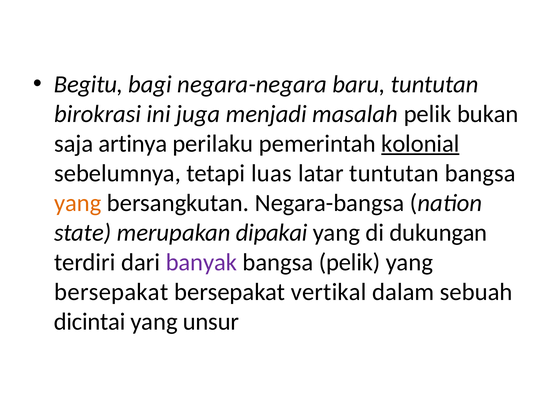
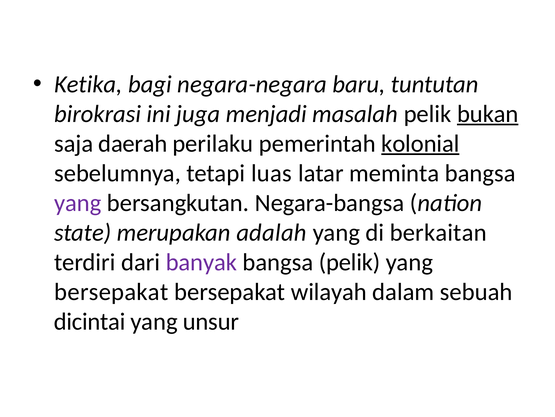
Begitu: Begitu -> Ketika (88, 84)
bukan underline: none -> present (488, 114)
artinya: artinya -> daerah (133, 143)
latar tuntutan: tuntutan -> meminta (394, 173)
yang colour: orange -> purple (78, 203)
dipakai: dipakai -> adalah (272, 232)
dukungan: dukungan -> berkaitan (438, 232)
vertikal: vertikal -> wilayah (329, 291)
